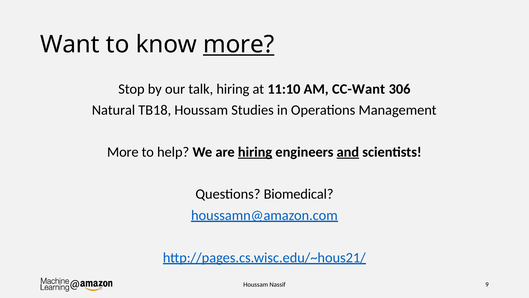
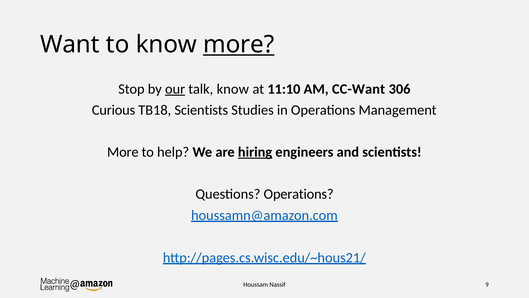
our underline: none -> present (175, 89)
talk hiring: hiring -> know (233, 89)
Natural: Natural -> Curious (114, 110)
TB18 Houssam: Houssam -> Scientists (201, 110)
and underline: present -> none (348, 152)
Questions Biomedical: Biomedical -> Operations (299, 194)
